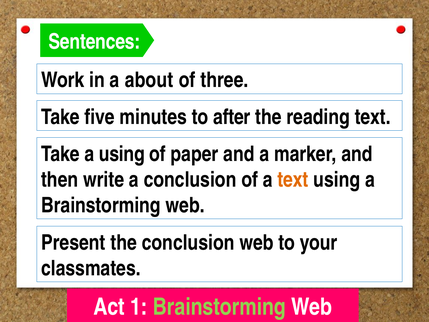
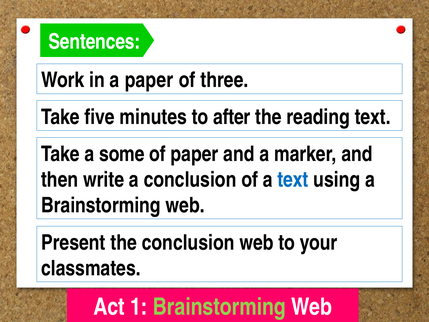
a about: about -> paper (149, 80)
a using: using -> some (122, 154)
text colour: orange -> blue (293, 180)
